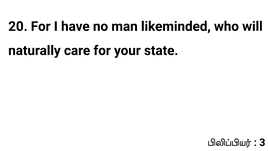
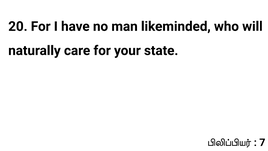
3: 3 -> 7 (262, 142)
